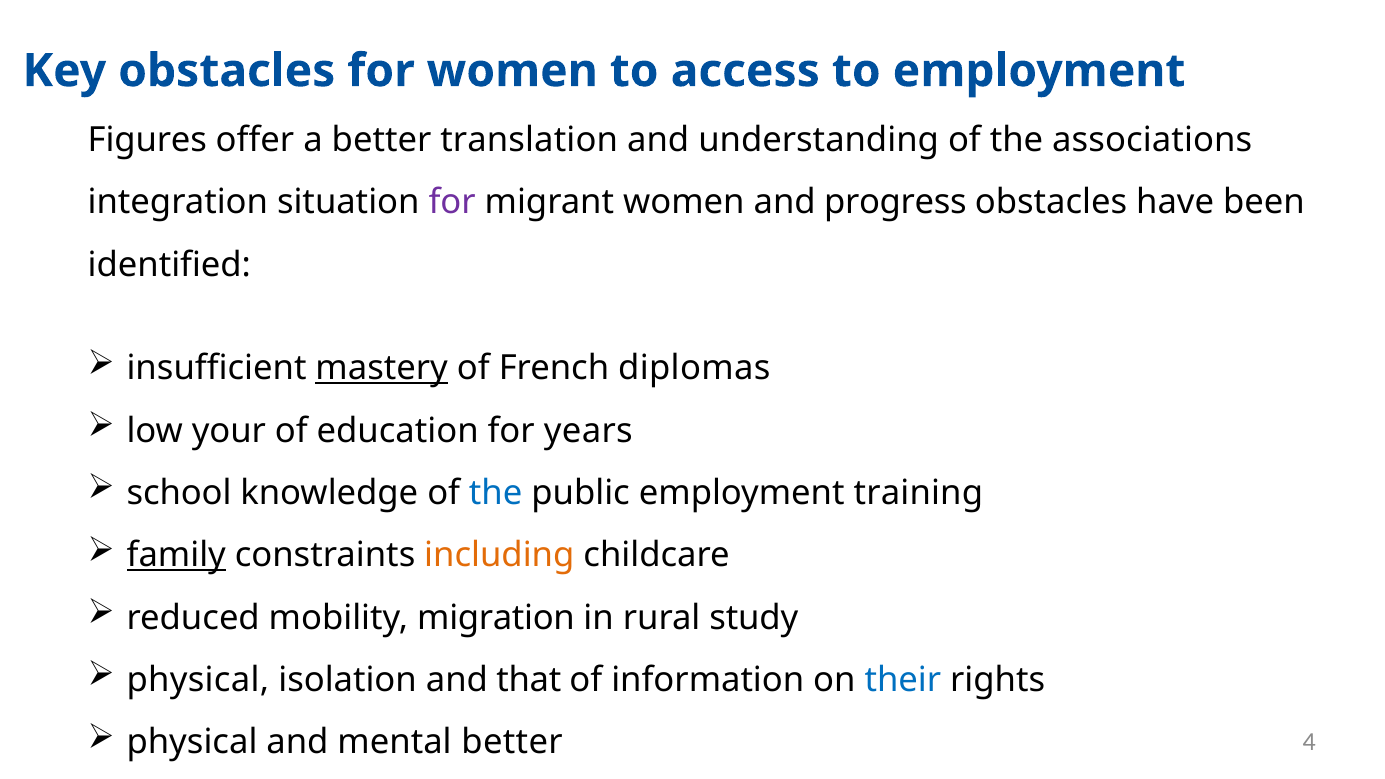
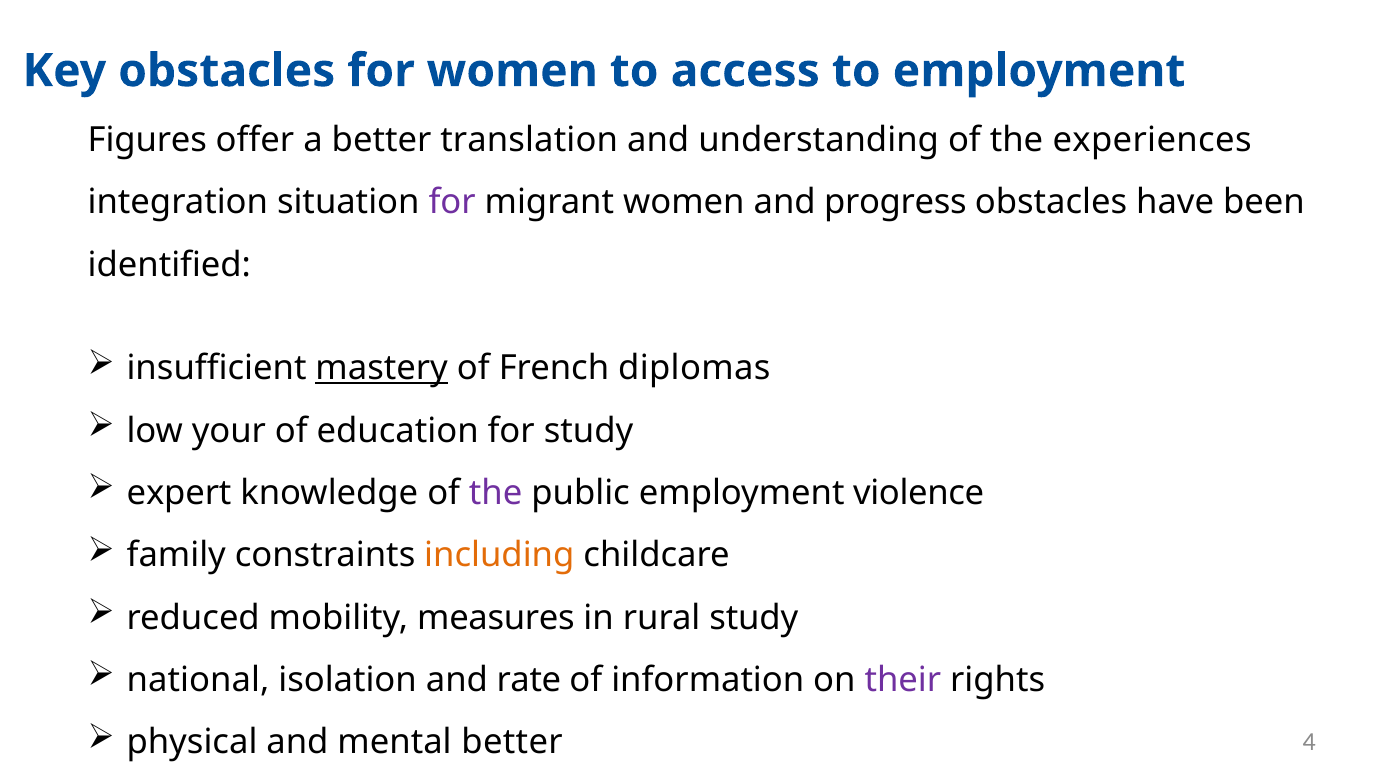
associations: associations -> experiences (1152, 140)
for years: years -> study (589, 431)
school: school -> expert (179, 493)
the colour: blue -> purple (496, 493)
training: training -> violence (919, 493)
family underline: present -> none (176, 555)
migration: migration -> measures (496, 618)
physical: physical -> national (198, 680)
that: that -> rate (529, 680)
their colour: blue -> purple (903, 680)
